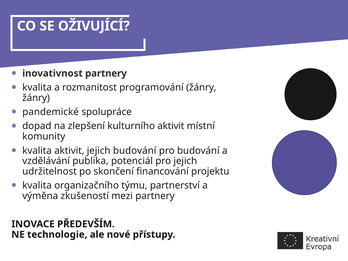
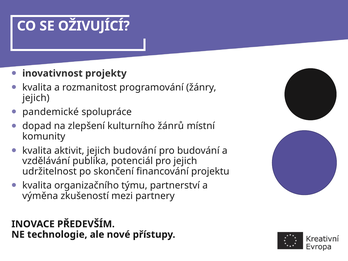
inovativnost partnery: partnery -> projekty (106, 73)
žánry: žánry -> jejich (36, 98)
kulturního aktivit: aktivit -> žánrů (171, 126)
